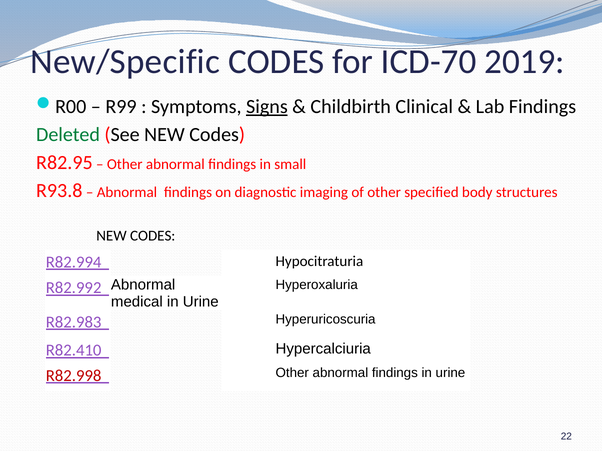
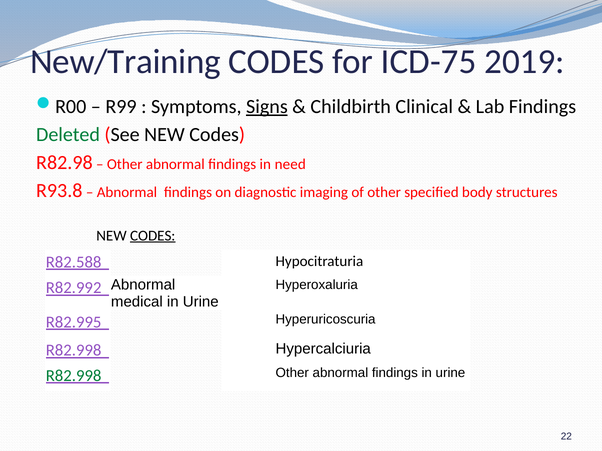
New/Specific: New/Specific -> New/Training (125, 62)
ICD-70: ICD-70 -> ICD-75 (429, 62)
R82.95: R82.95 -> R82.98 (64, 163)
small: small -> need (290, 165)
CODES underline: none -> present (153, 236)
R82.994: R82.994 -> R82.588 (74, 262)
R82.983: R82.983 -> R82.995 (74, 323)
R82.410: R82.410 -> R82.998 (74, 351)
R82.998 colour: red -> green (74, 376)
